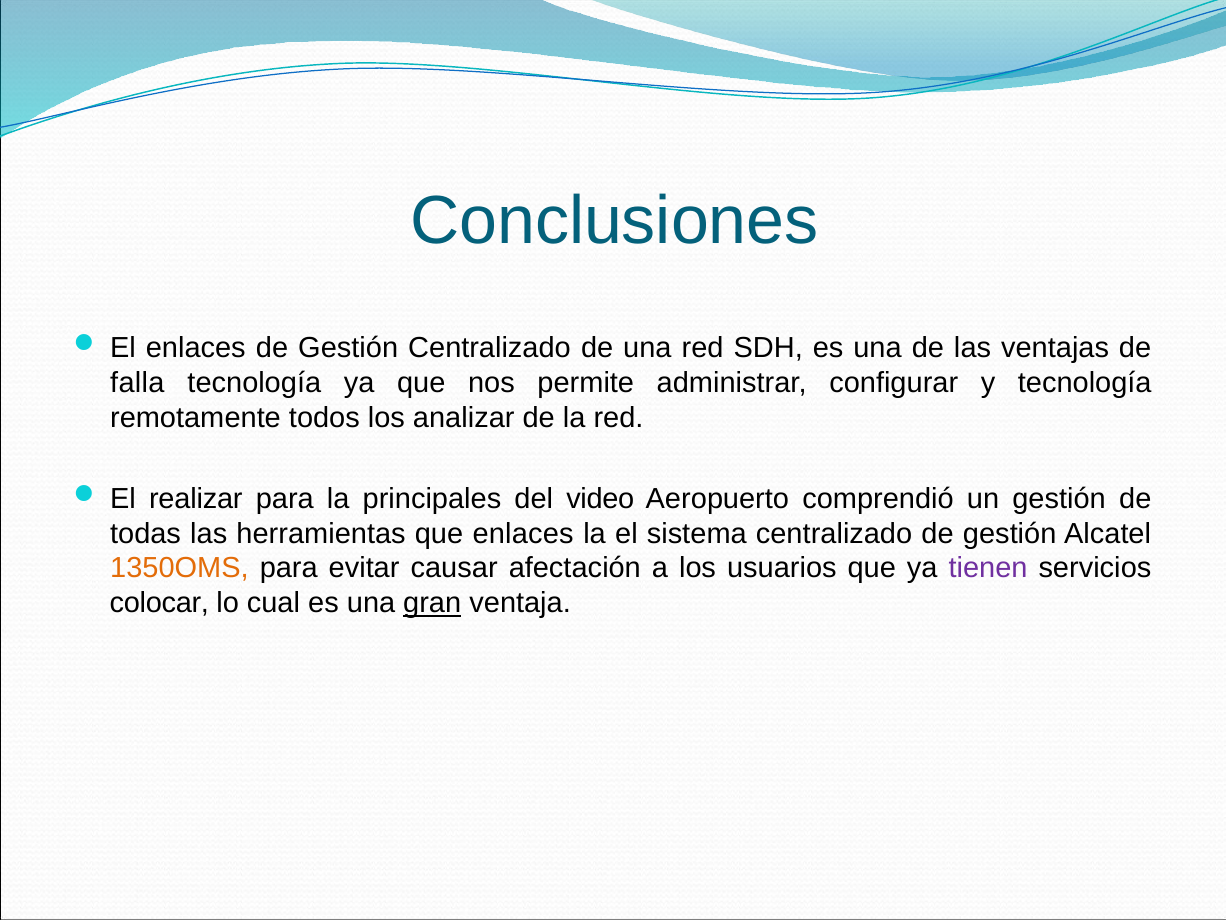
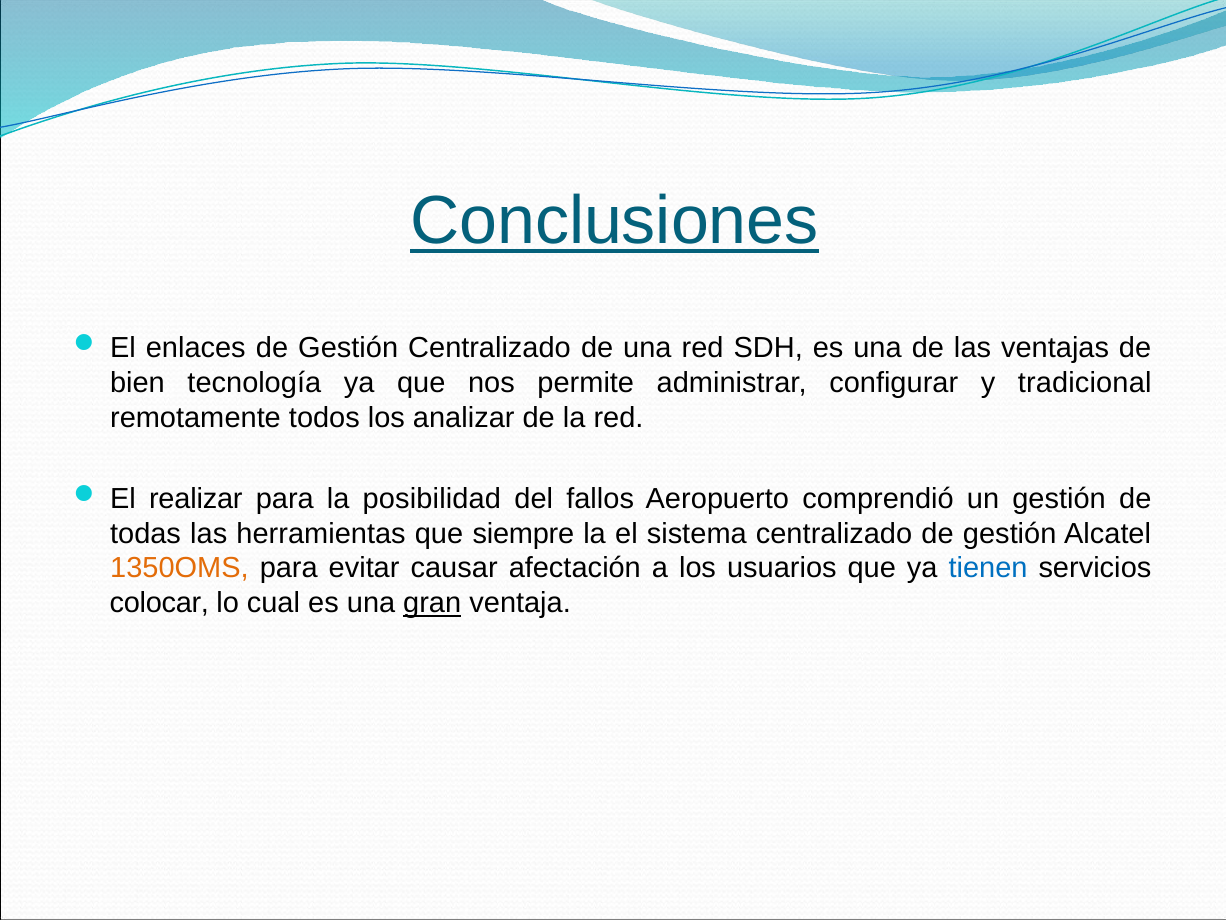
Conclusiones underline: none -> present (614, 221)
falla: falla -> bien (137, 383)
y tecnología: tecnología -> tradicional (1085, 383)
principales: principales -> posibilidad (432, 499)
video: video -> fallos (600, 499)
que enlaces: enlaces -> siempre (523, 533)
tienen colour: purple -> blue (988, 568)
